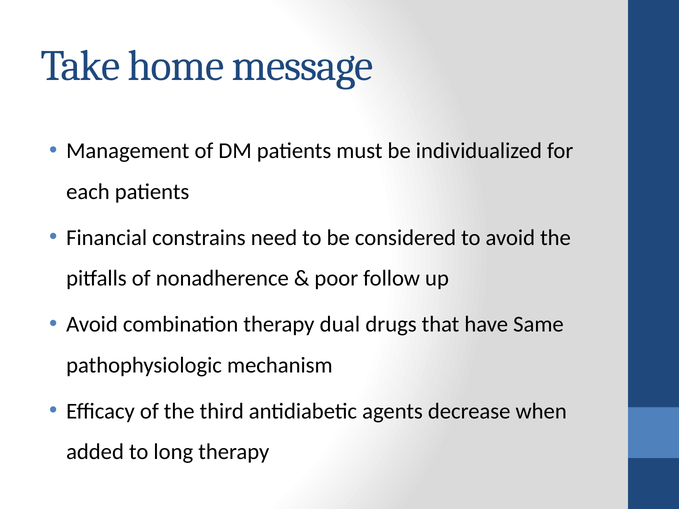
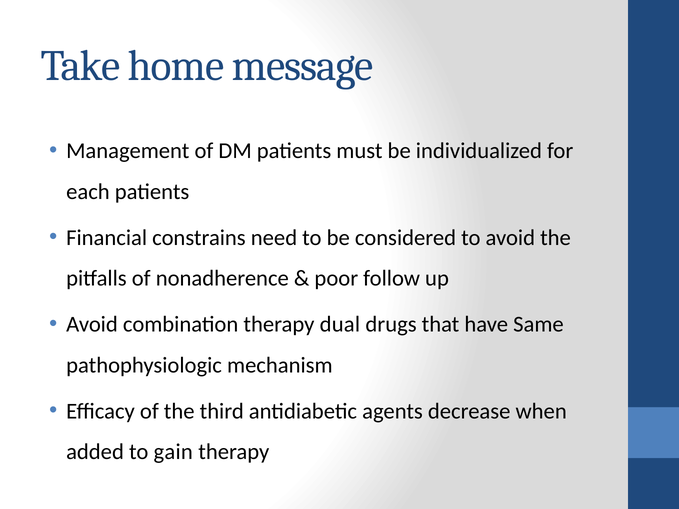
long: long -> gain (173, 452)
